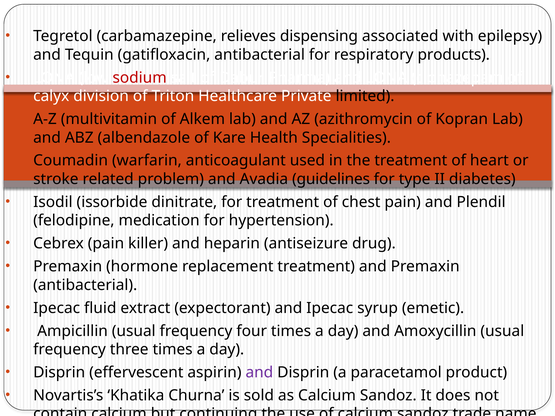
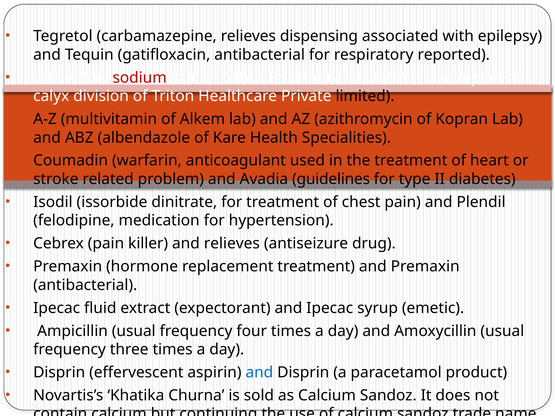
products: products -> reported (454, 55)
and heparin: heparin -> relieves (232, 244)
and colour: purple -> blue (259, 373)
